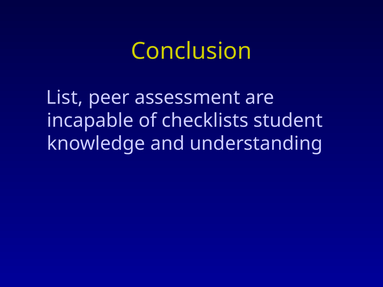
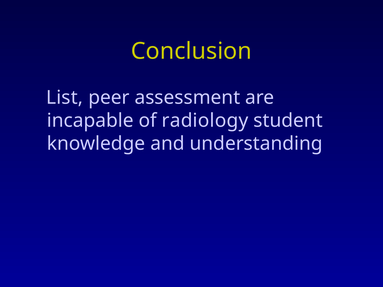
checklists: checklists -> radiology (205, 121)
